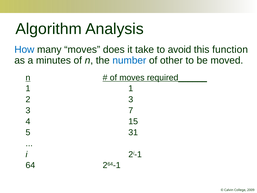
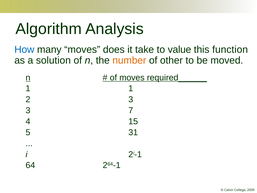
avoid: avoid -> value (180, 49)
minutes: minutes -> solution (53, 60)
number colour: blue -> orange (129, 60)
